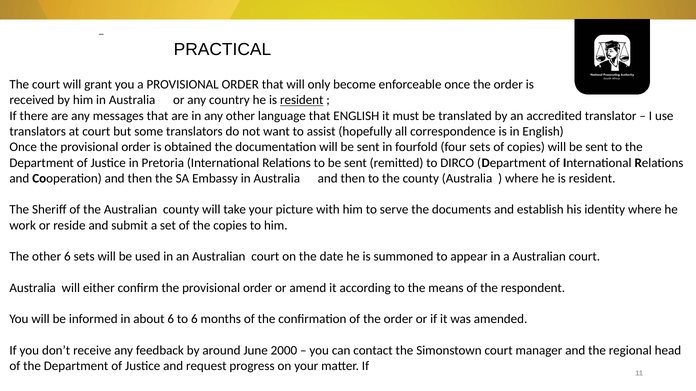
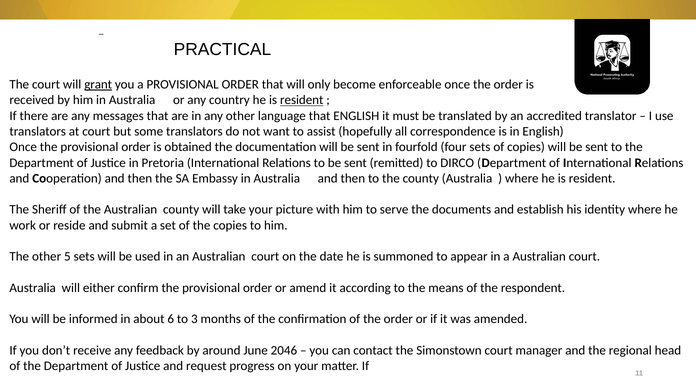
grant underline: none -> present (98, 85)
other 6: 6 -> 5 (67, 257)
to 6: 6 -> 3 (194, 320)
2000: 2000 -> 2046 (284, 351)
